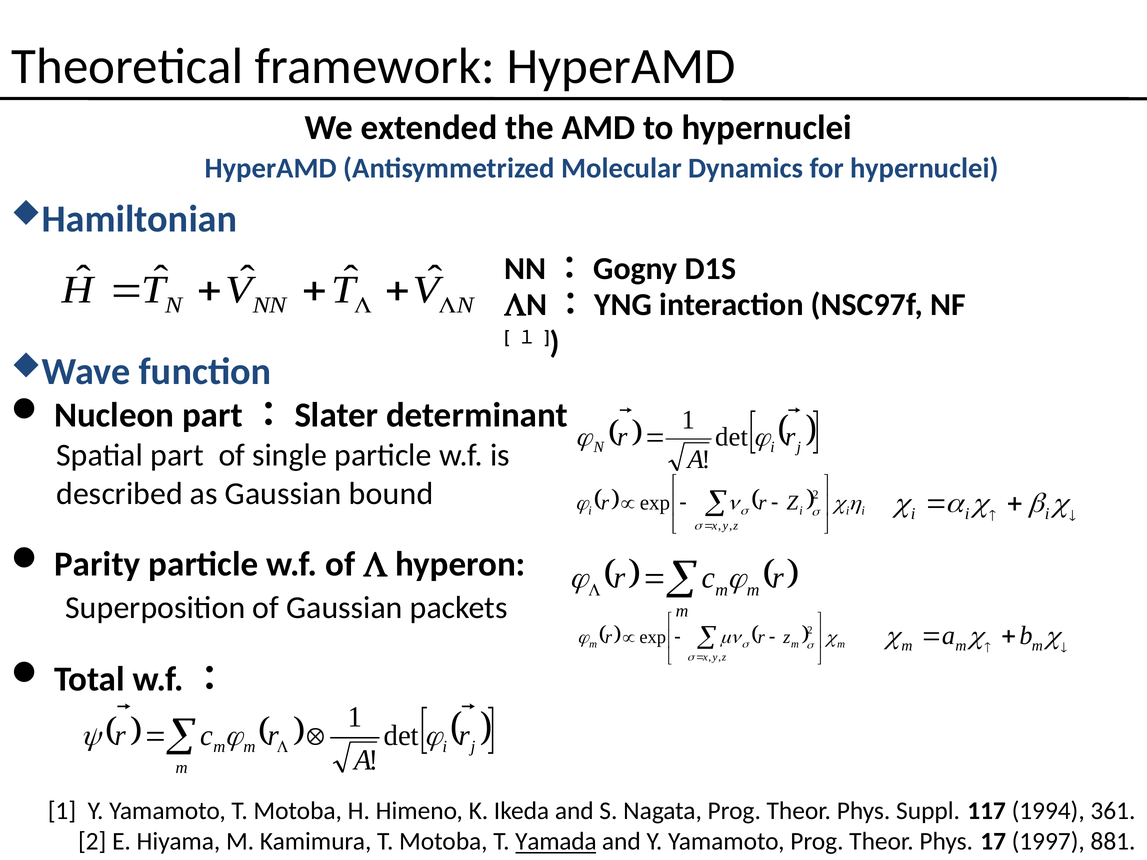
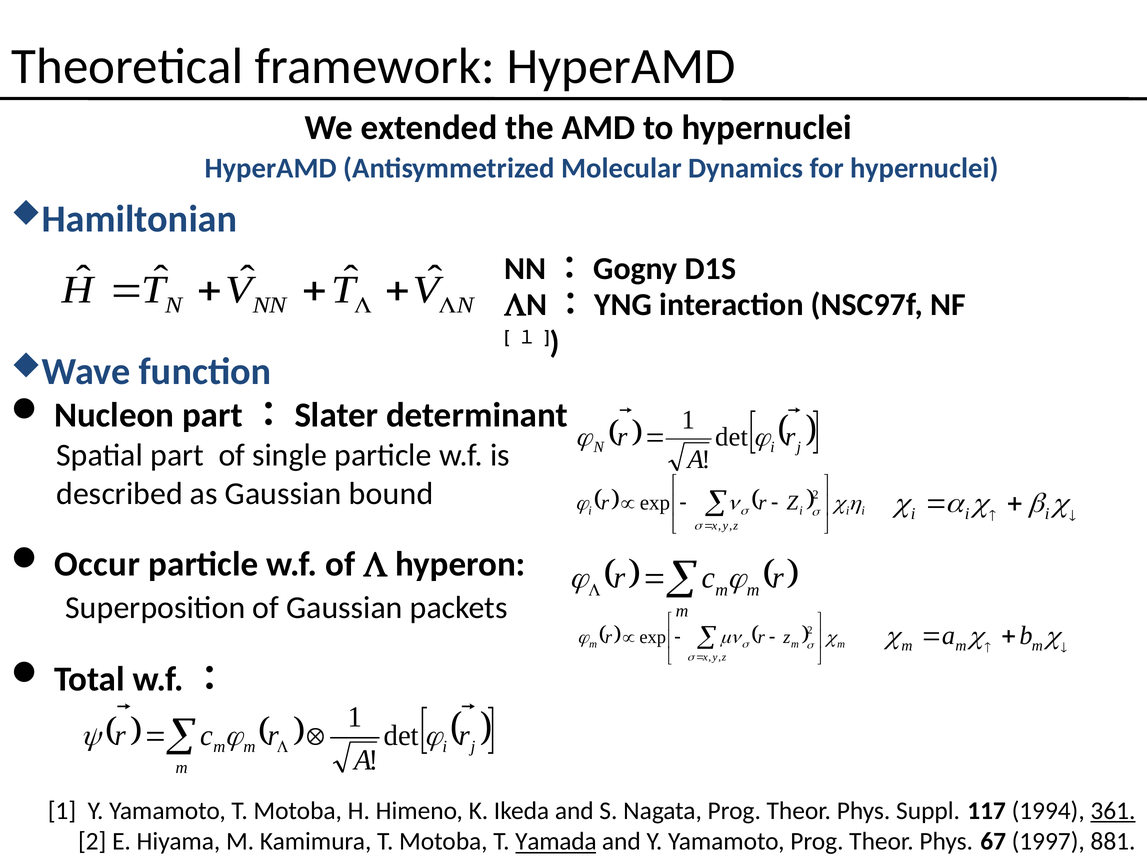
Parity: Parity -> Occur (97, 565)
361 underline: none -> present (1113, 811)
17: 17 -> 67 (993, 842)
